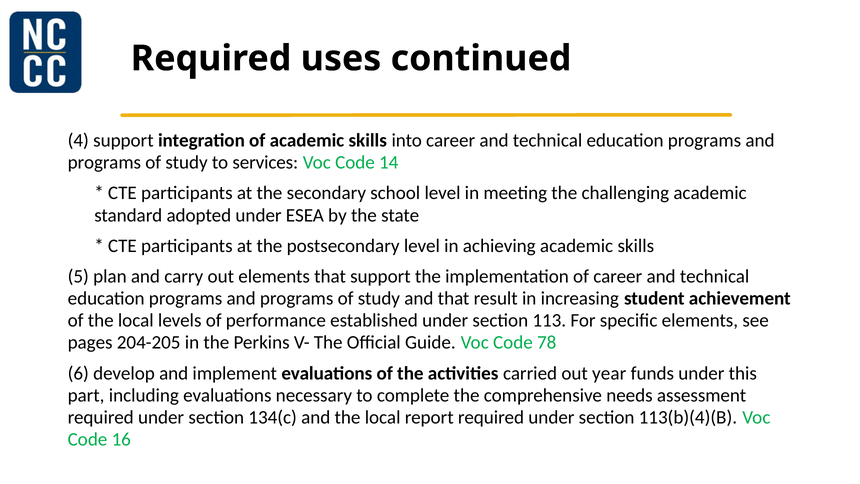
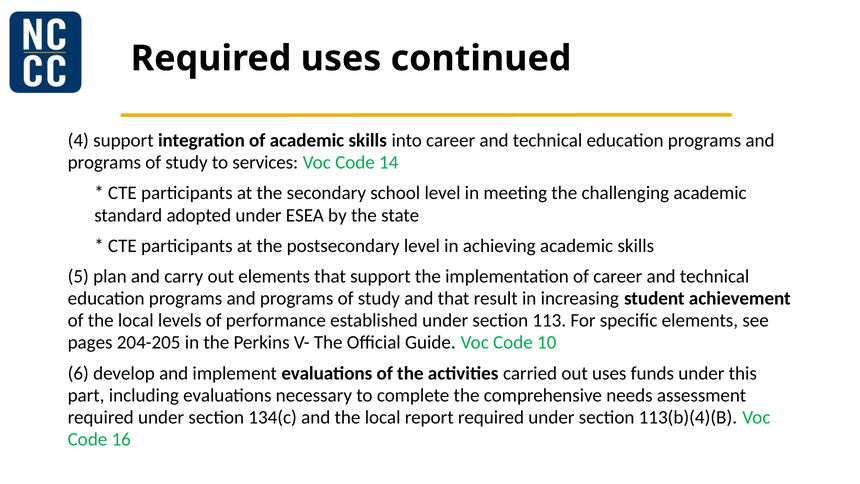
78: 78 -> 10 (547, 342)
out year: year -> uses (609, 373)
